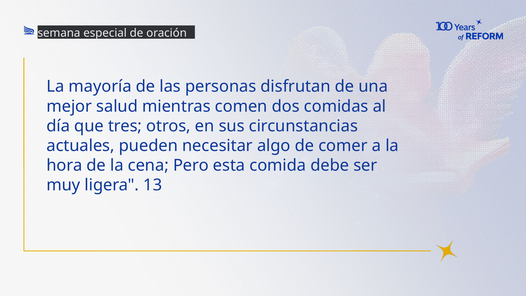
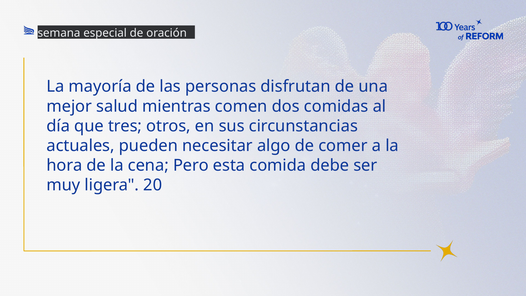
13: 13 -> 20 (153, 185)
